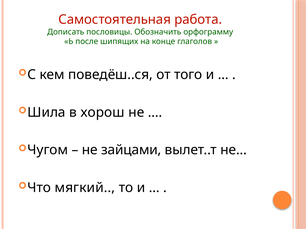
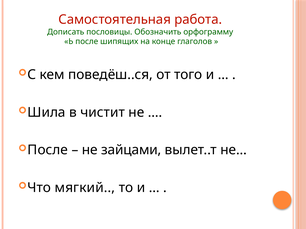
хорош: хорош -> чистит (103, 113)
Чугом: Чугом -> После (48, 150)
